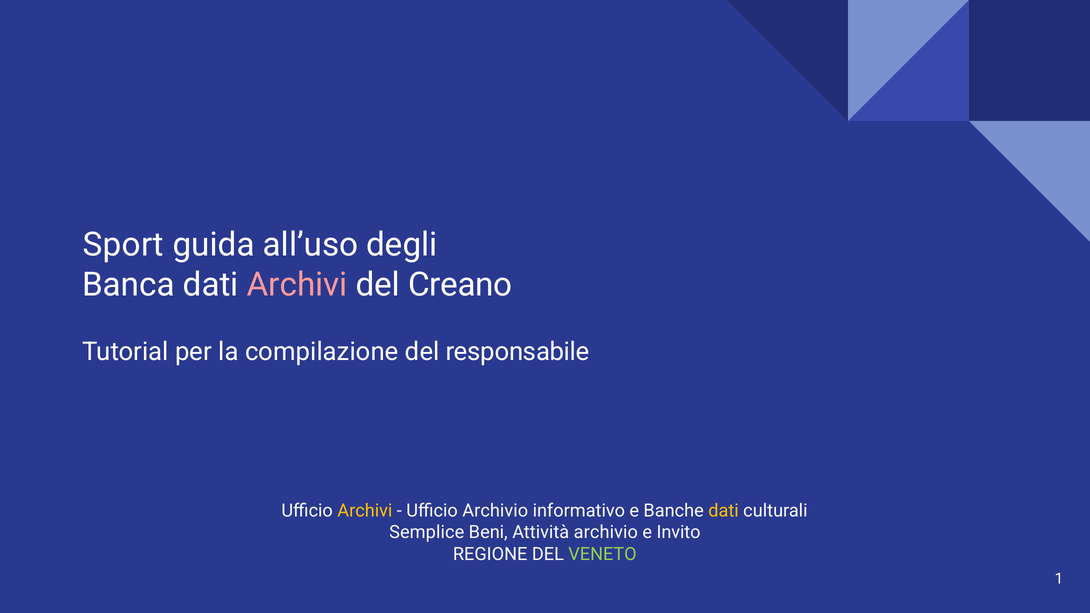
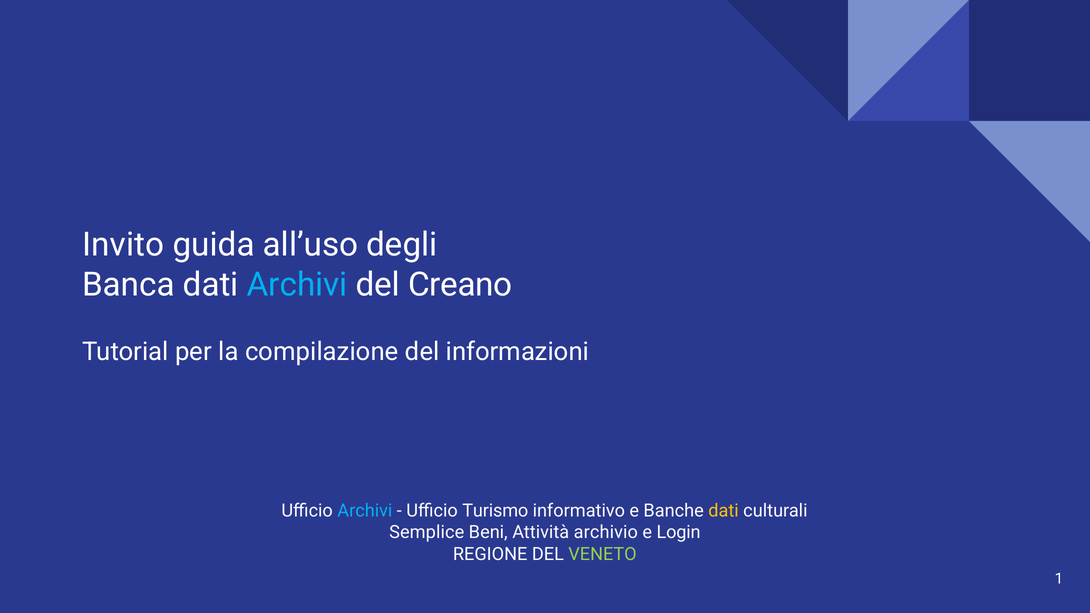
Sport: Sport -> Invito (123, 245)
Archivi colour: pink -> light blue (297, 285)
responsabile: responsabile -> informazioni (517, 352)
Archivi colour: yellow -> light blue (365, 511)
Ufficio Archivio: Archivio -> Turismo (495, 511)
Invito: Invito -> Login (679, 532)
